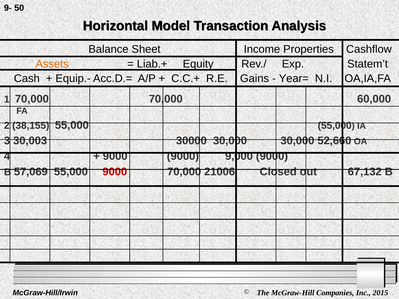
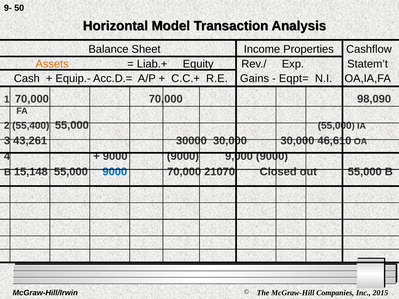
Year=: Year= -> Eqpt= (294, 79)
60,000: 60,000 -> 98,090 (374, 99)
38,155: 38,155 -> 55,400 (31, 126)
30,003: 30,003 -> 43,261 (30, 141)
52,660: 52,660 -> 46,610 (334, 141)
57,069: 57,069 -> 15,148 (31, 172)
9000 colour: red -> blue (115, 172)
21006: 21006 -> 21070 (220, 172)
out 67,132: 67,132 -> 55,000 (365, 172)
